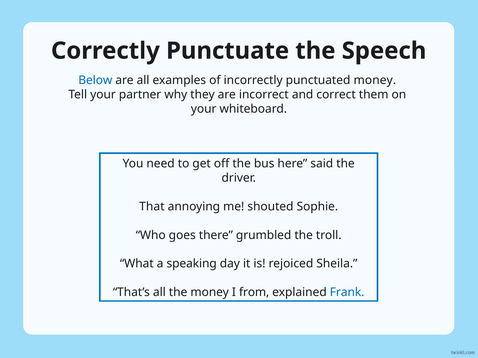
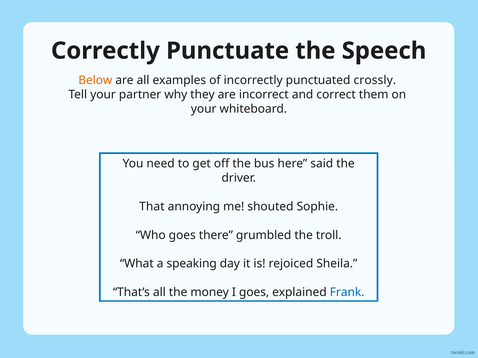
Below colour: blue -> orange (95, 80)
punctuated money: money -> crossly (375, 80)
I from: from -> goes (254, 293)
